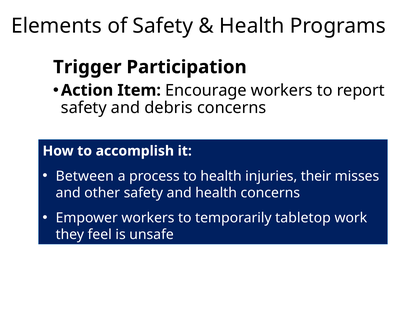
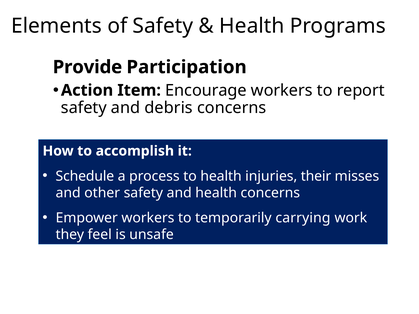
Trigger: Trigger -> Provide (87, 67)
Between: Between -> Schedule (85, 176)
tabletop: tabletop -> carrying (303, 218)
